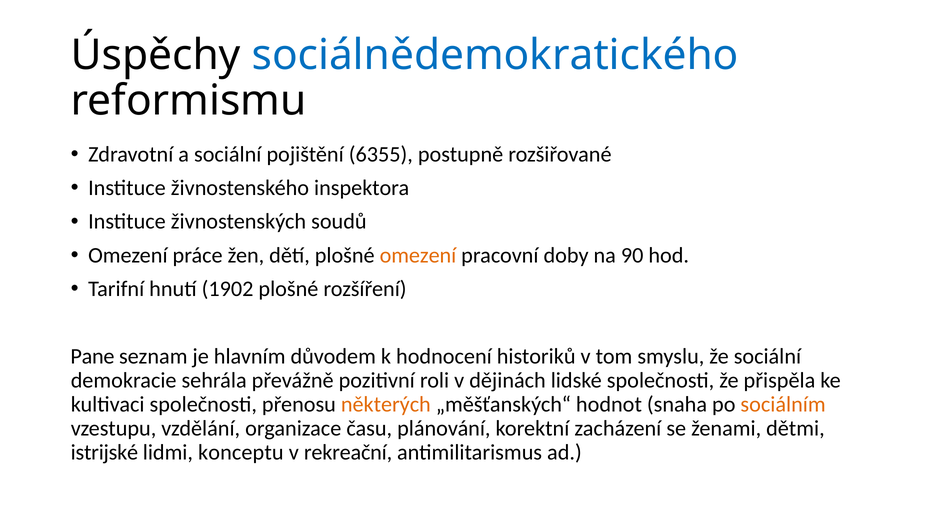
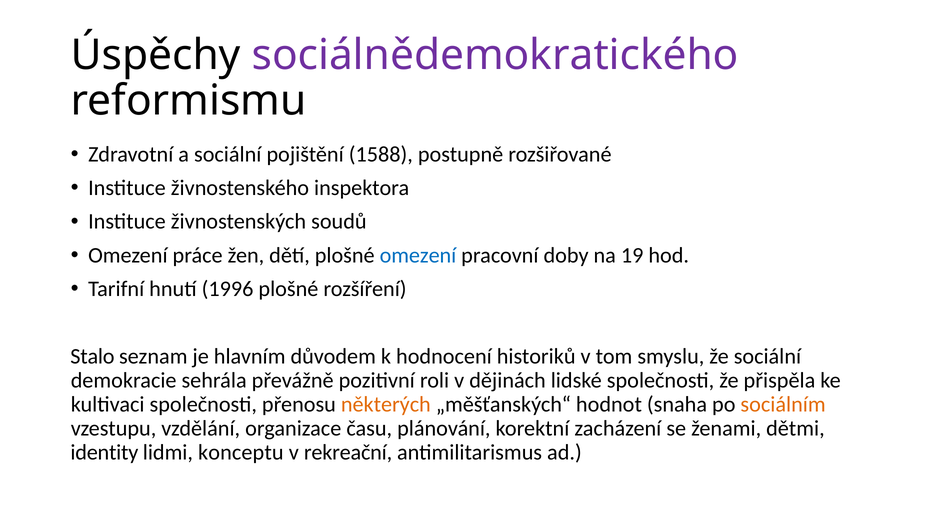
sociálnědemokratického colour: blue -> purple (495, 55)
6355: 6355 -> 1588 (381, 154)
omezení colour: orange -> blue (418, 255)
90: 90 -> 19 (632, 255)
1902: 1902 -> 1996 (228, 289)
Pane: Pane -> Stalo (92, 356)
istrijské: istrijské -> identity (104, 452)
